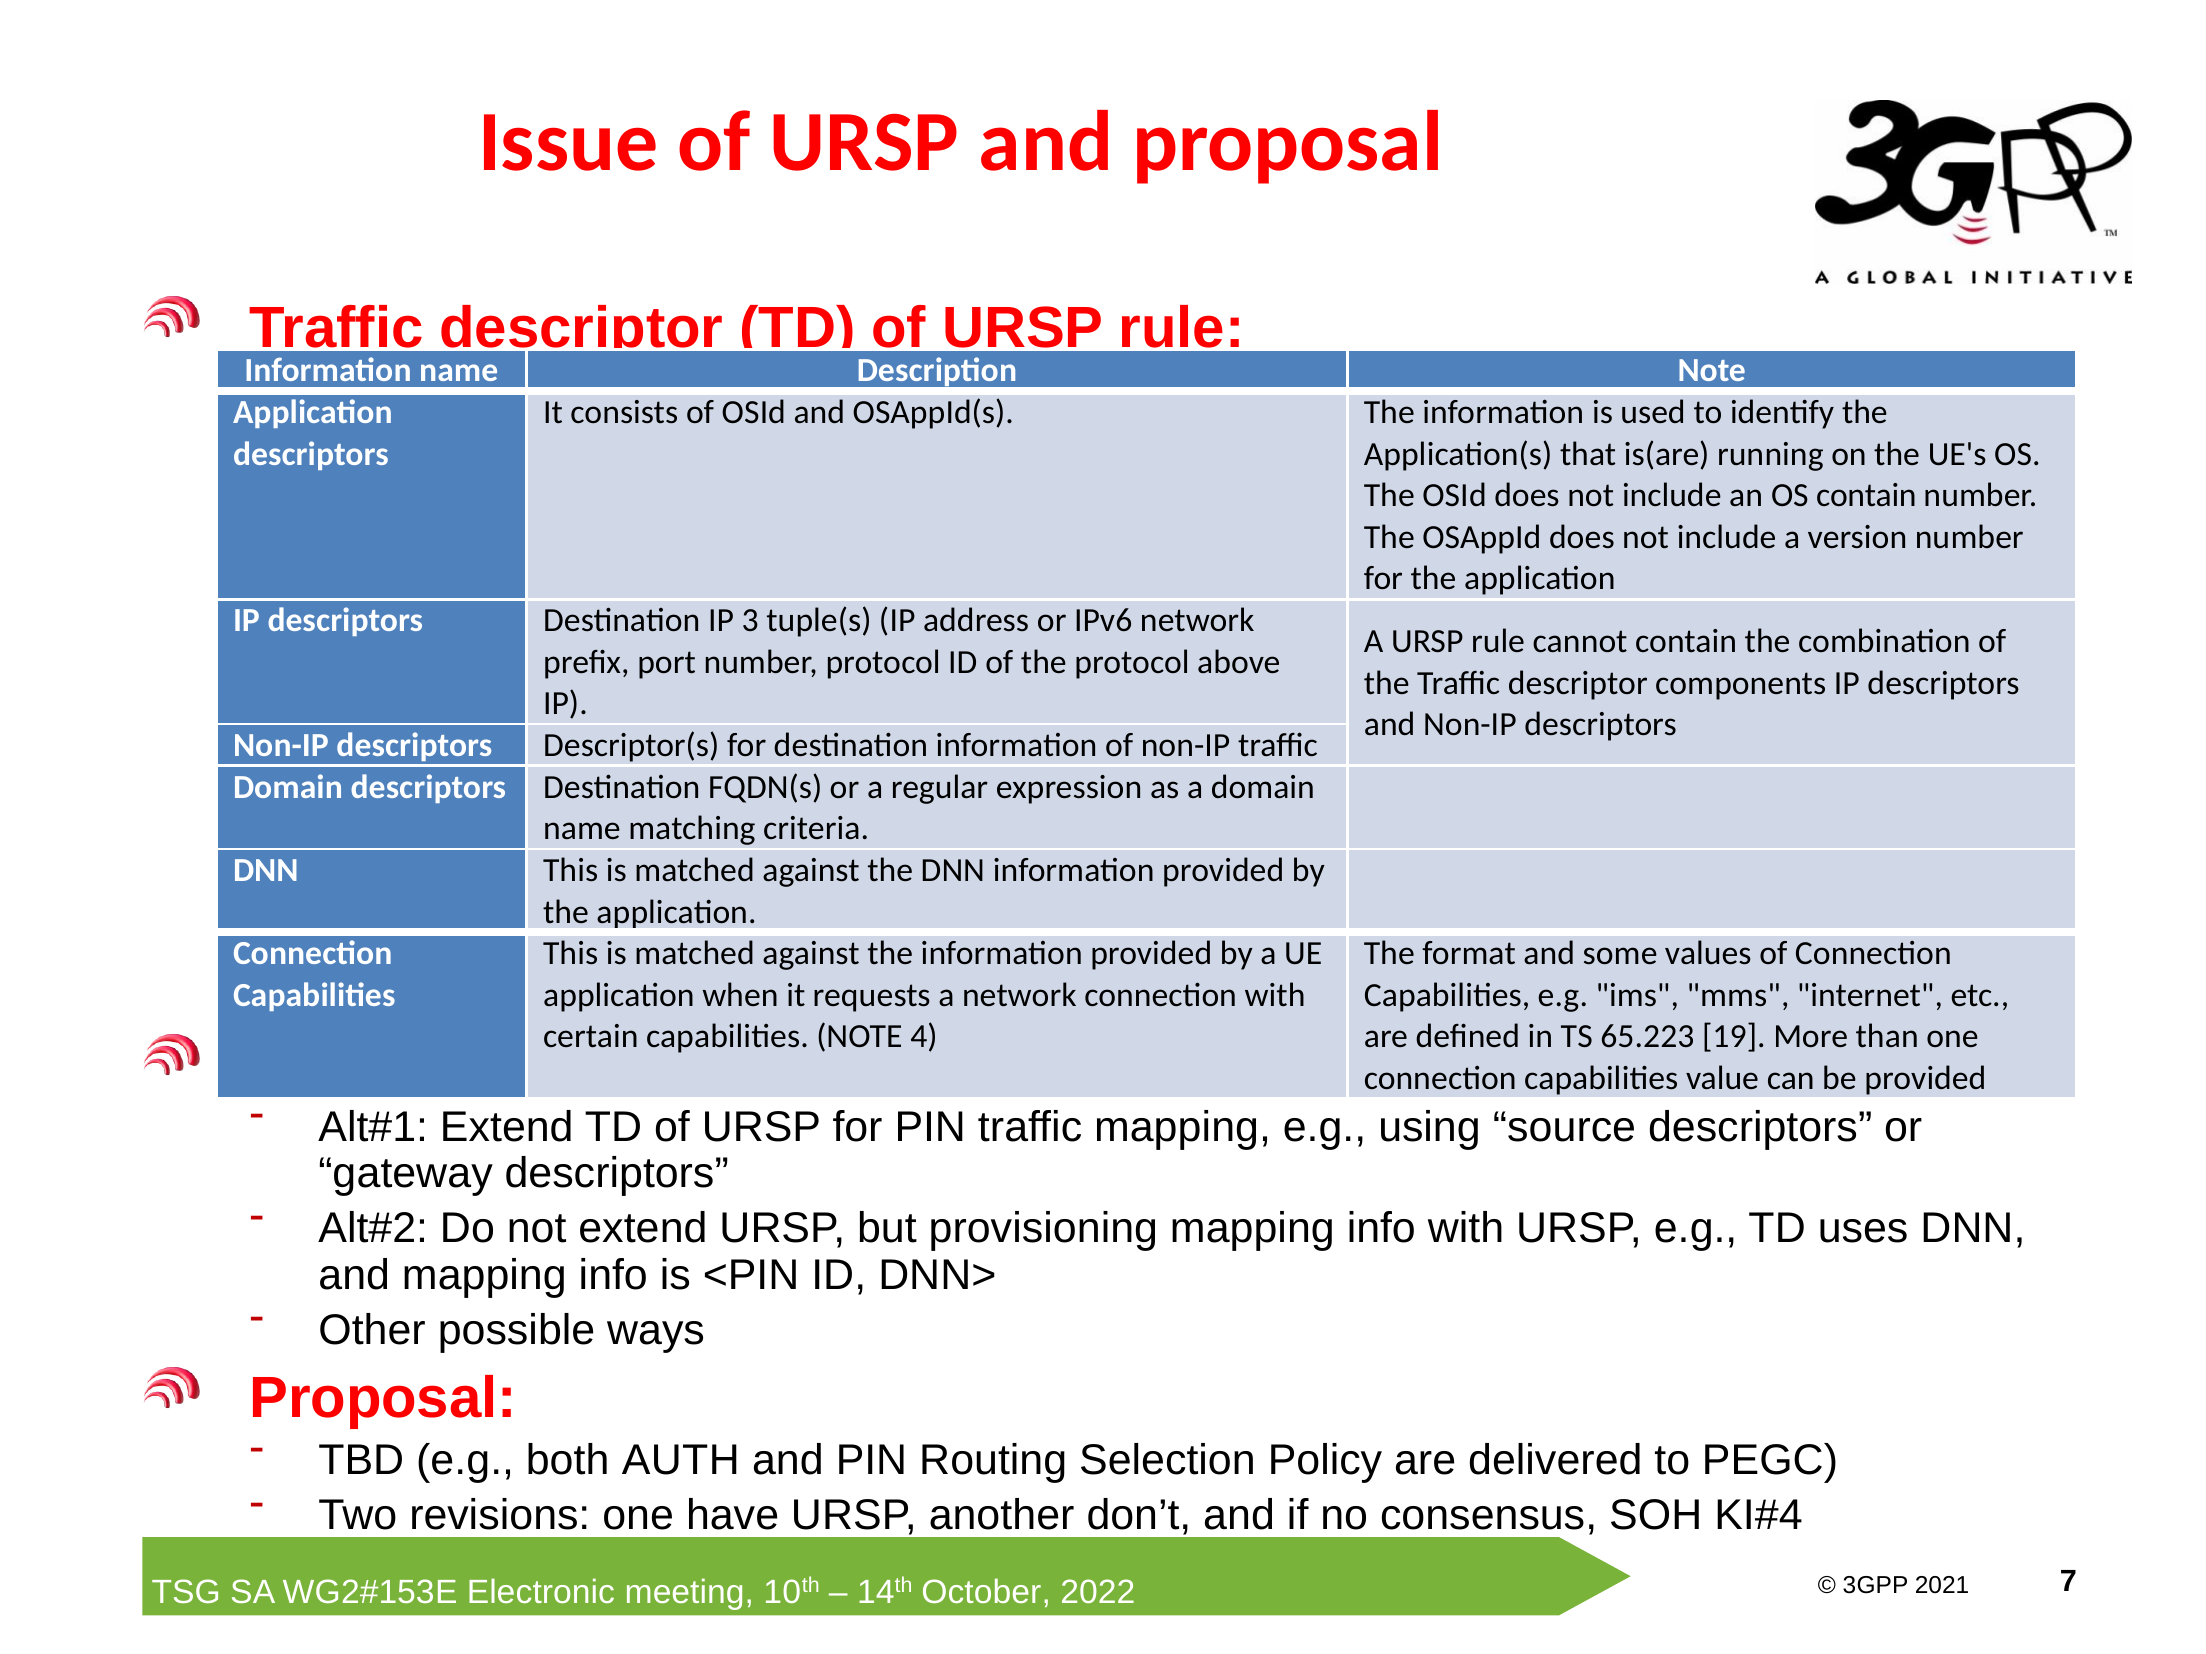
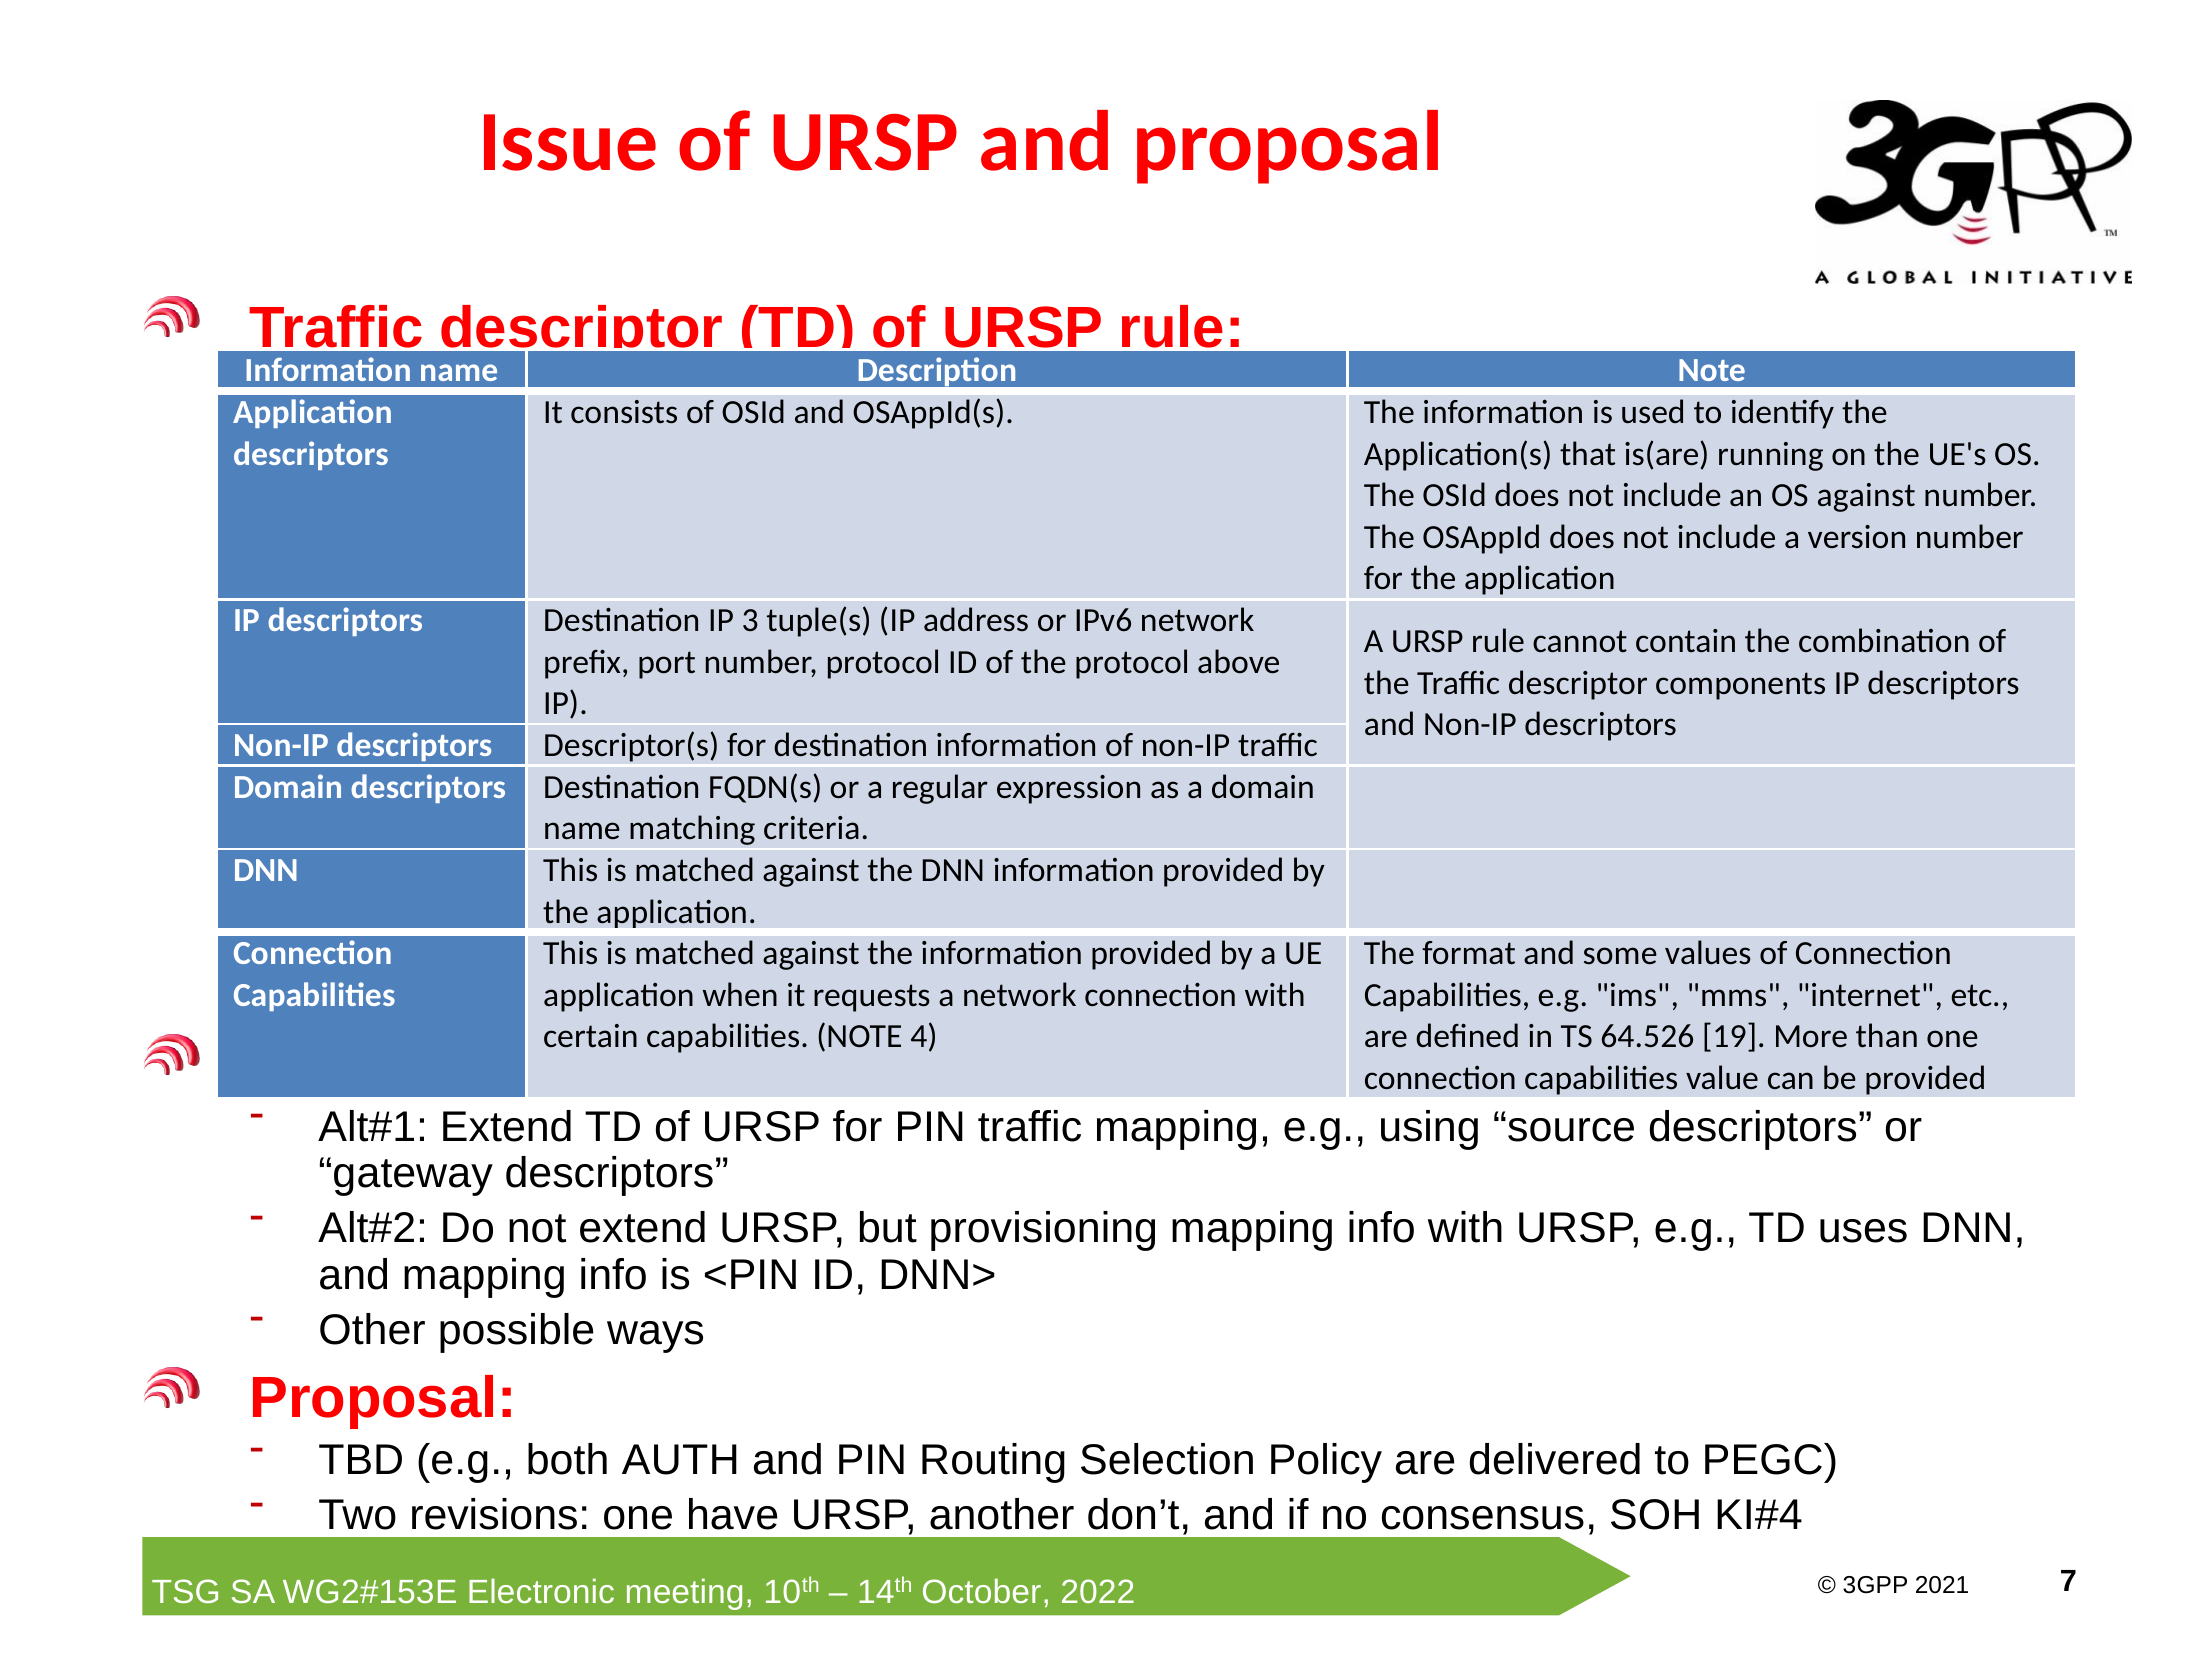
OS contain: contain -> against (1866, 496)
65.223: 65.223 -> 64.526 (1647, 1037)
